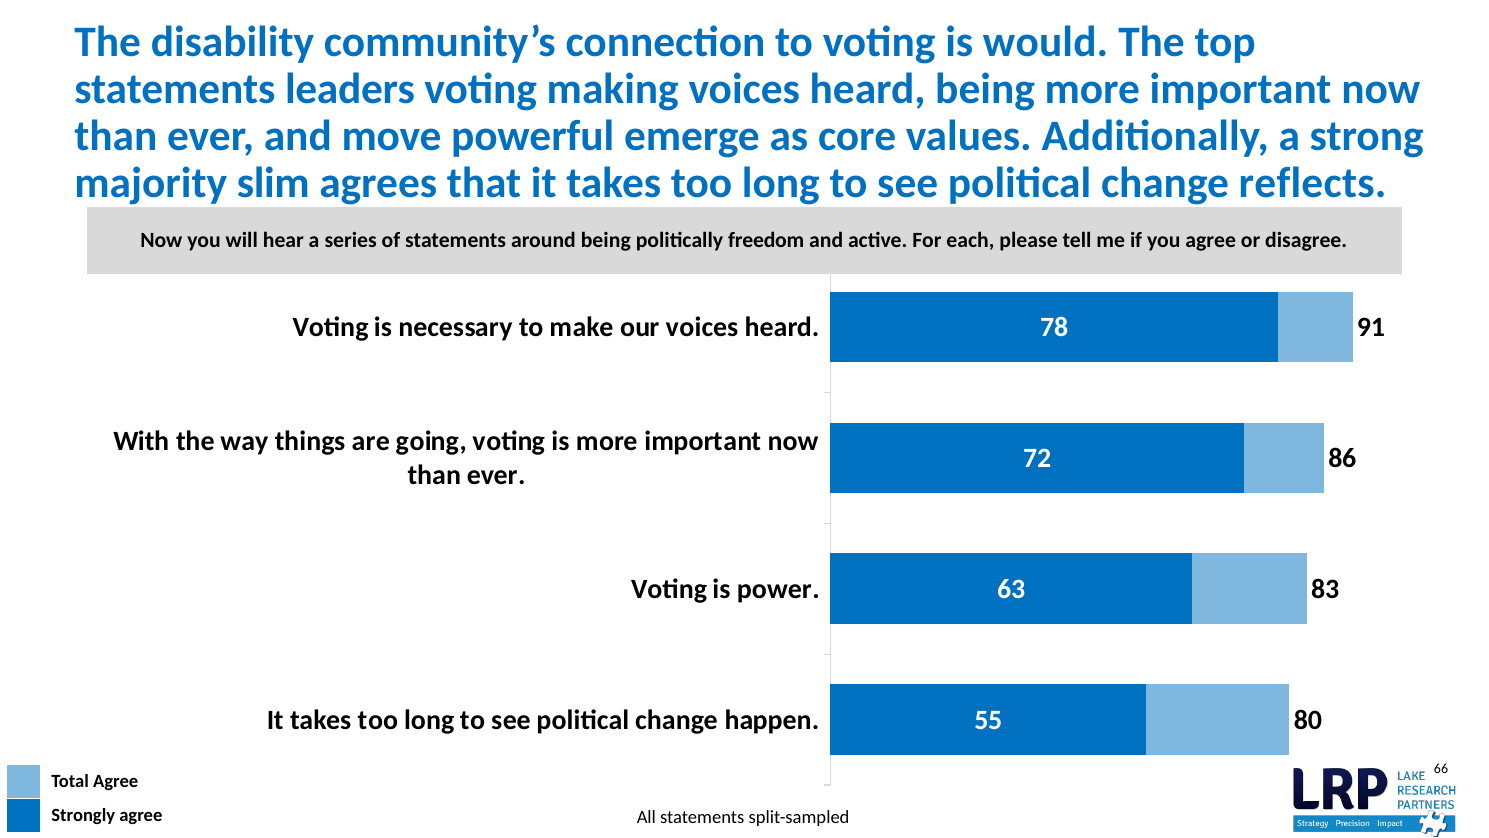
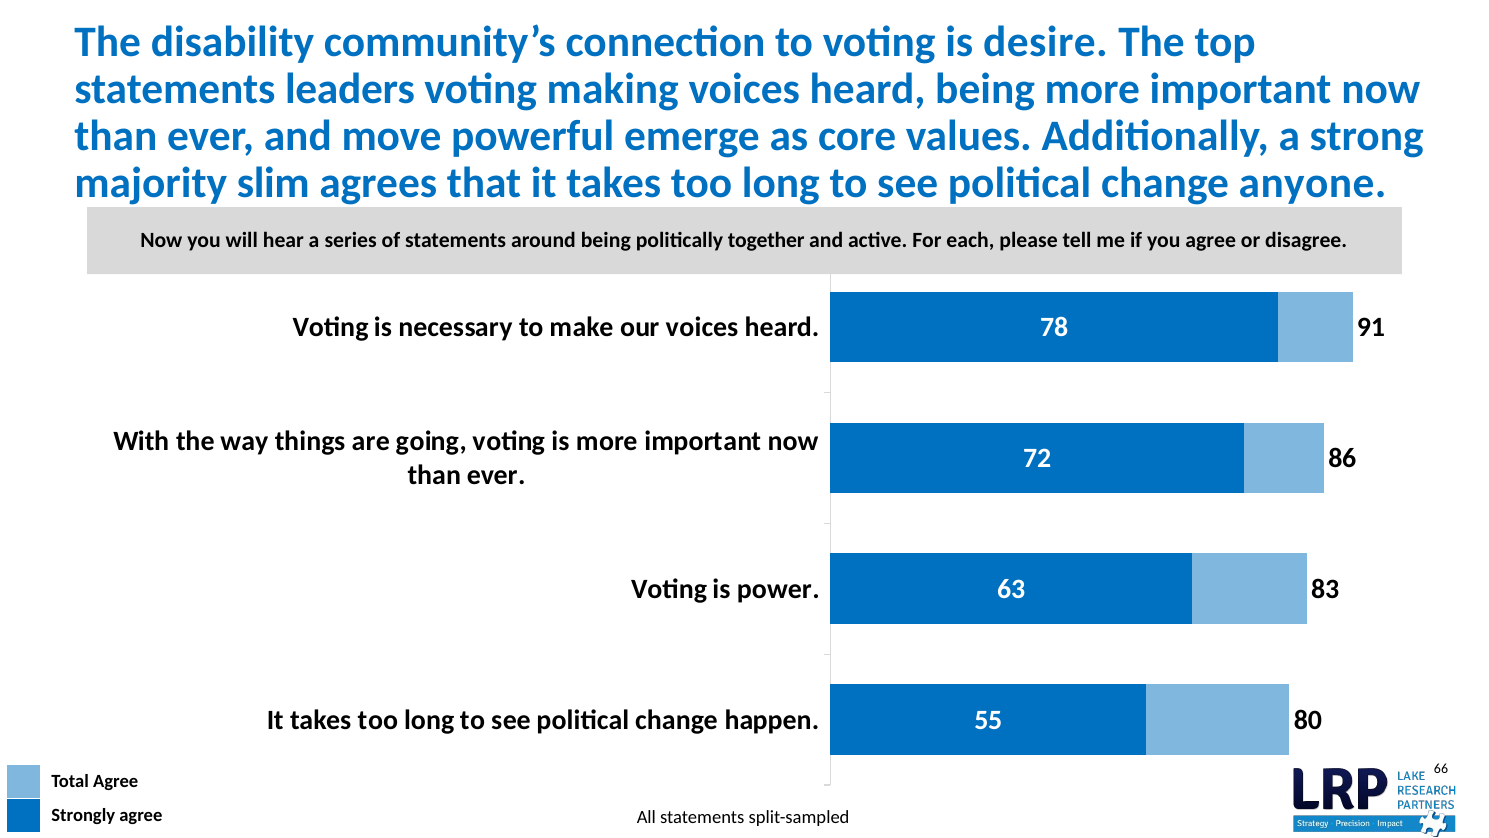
would: would -> desire (1046, 42)
reflects: reflects -> anyone (1313, 183)
freedom: freedom -> together (766, 240)
